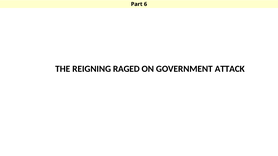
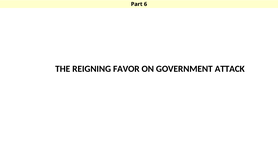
RAGED: RAGED -> FAVOR (126, 69)
